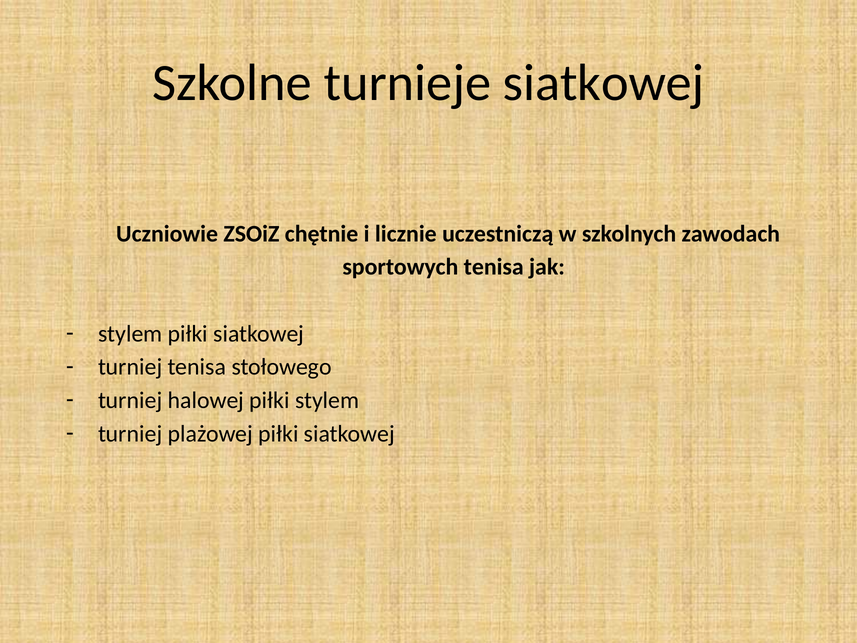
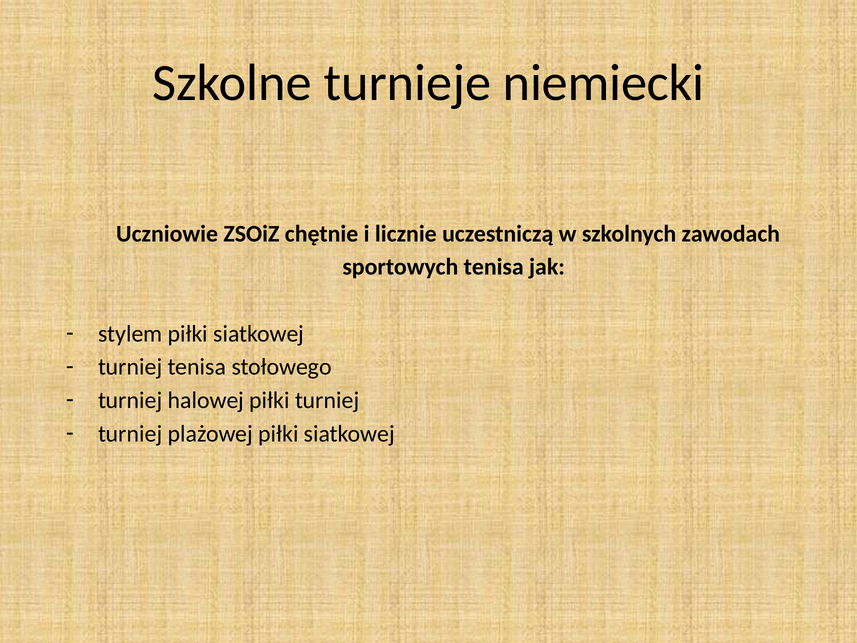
turnieje siatkowej: siatkowej -> niemiecki (604, 83)
piłki stylem: stylem -> turniej (327, 400)
